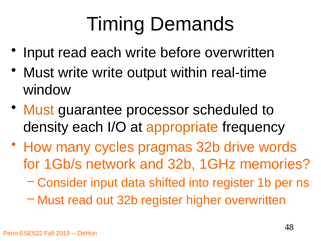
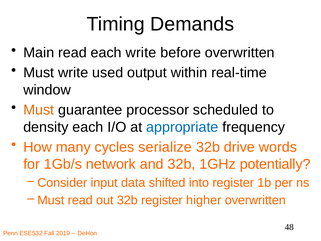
Input: Input -> Main (39, 53)
write write: write -> used (108, 73)
appropriate colour: orange -> blue (182, 127)
pragmas: pragmas -> serialize (165, 147)
memories: memories -> potentially (275, 164)
